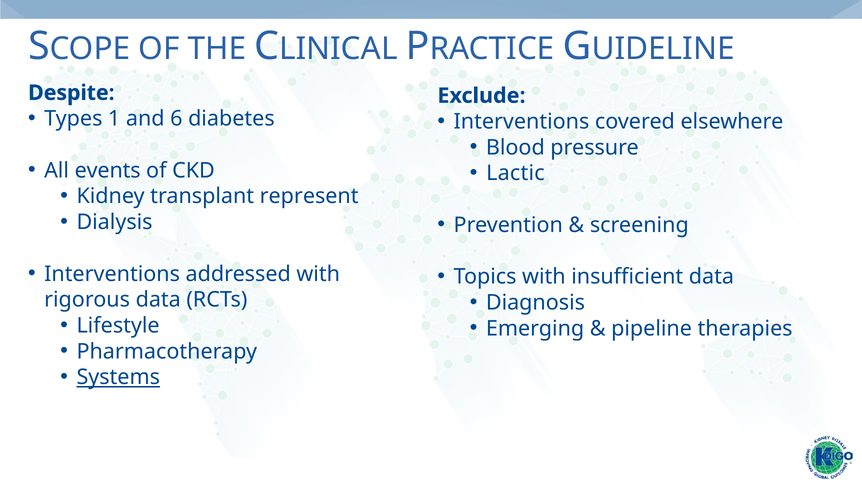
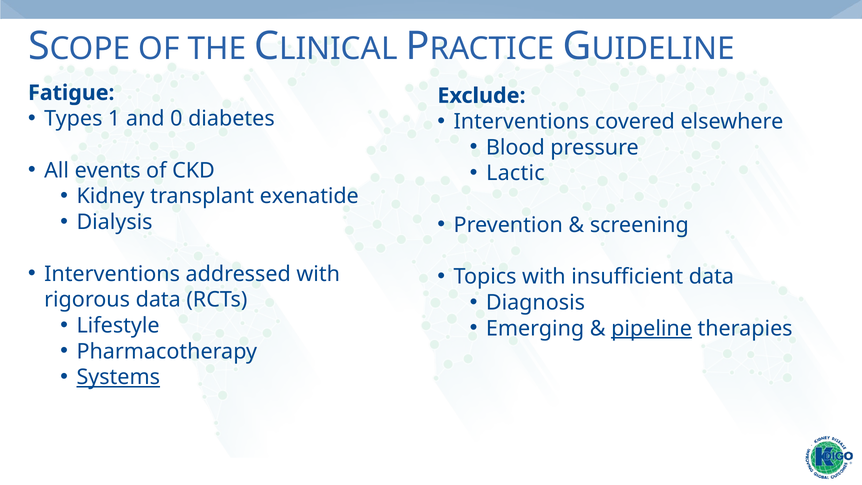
Despite: Despite -> Fatigue (71, 93)
6: 6 -> 0 (176, 119)
represent: represent -> exenatide (309, 196)
pipeline underline: none -> present (652, 328)
